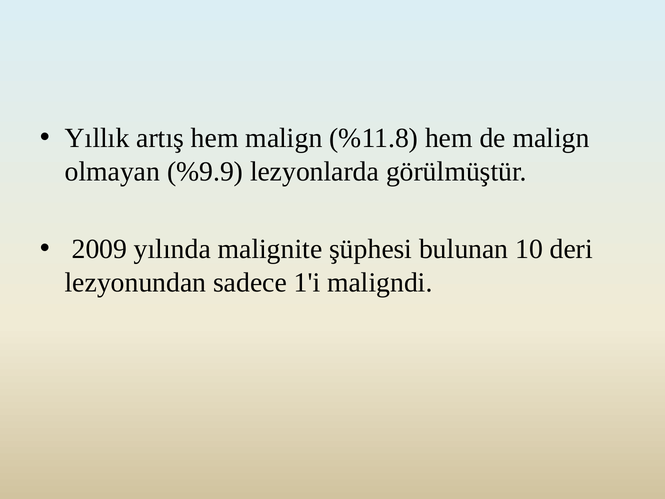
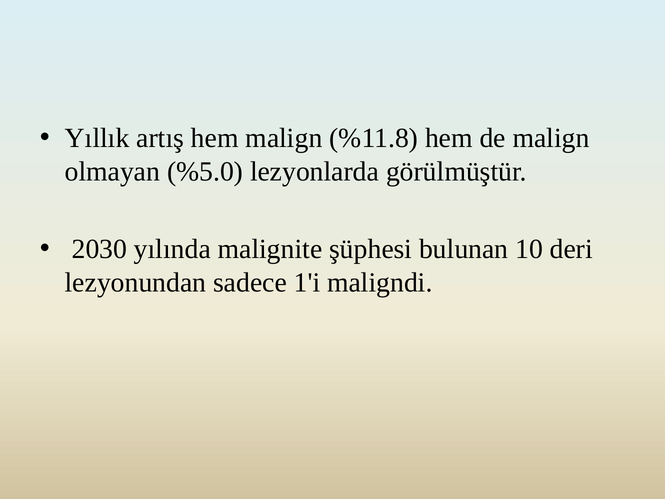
%9.9: %9.9 -> %5.0 (205, 172)
2009: 2009 -> 2030 (99, 249)
